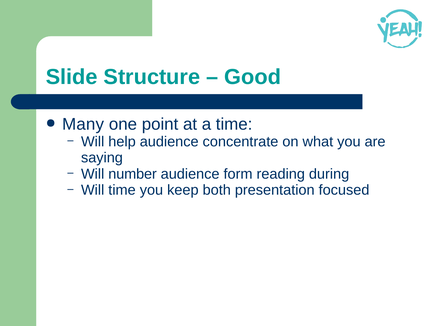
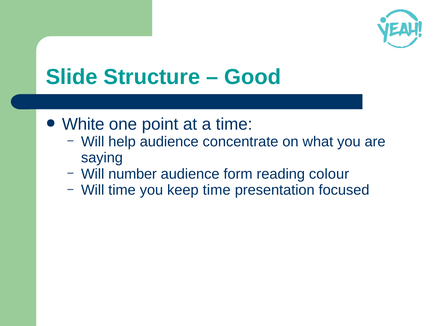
Many: Many -> White (83, 124)
during: during -> colour (329, 174)
keep both: both -> time (217, 190)
